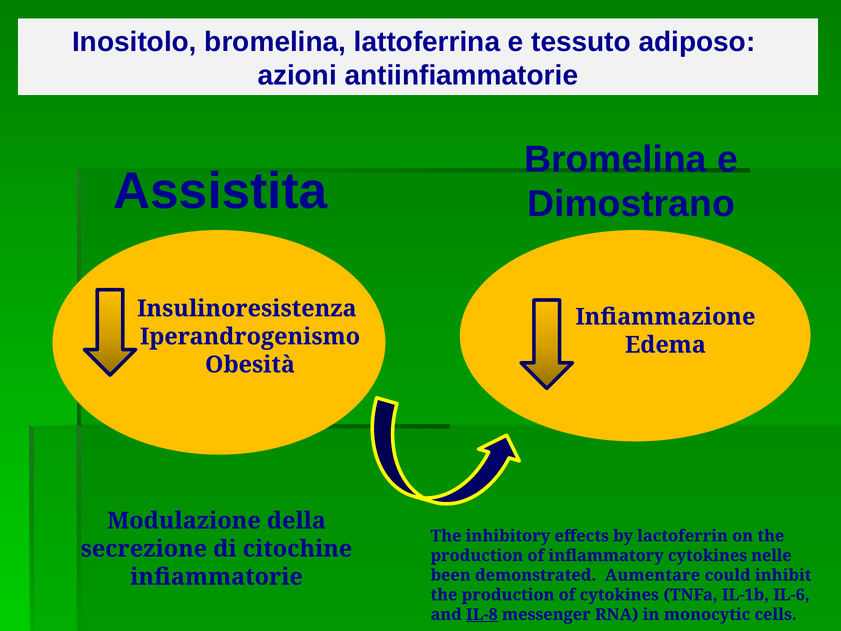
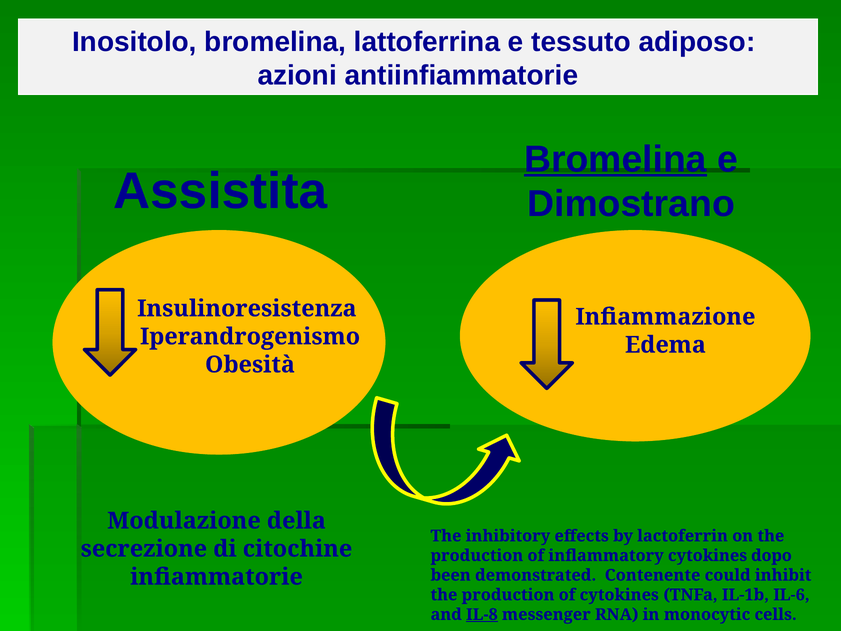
Bromelina underline: none -> present (615, 159)
nelle: nelle -> dopo (771, 555)
Aumentare: Aumentare -> Contenente (653, 575)
